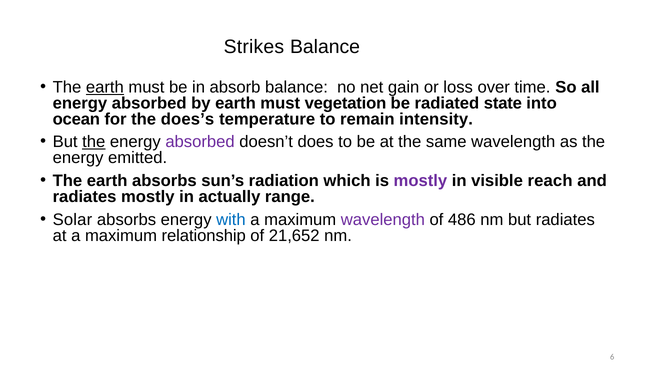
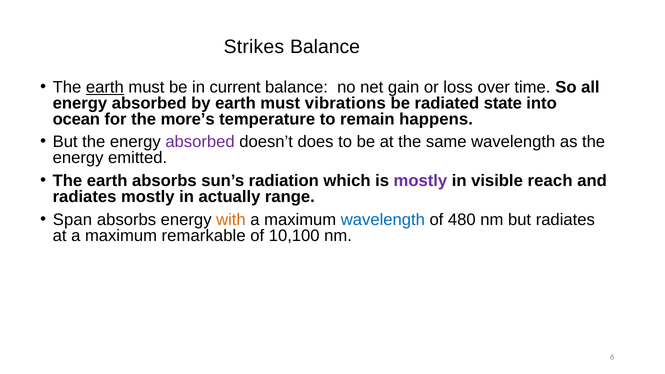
absorb: absorb -> current (235, 87)
vegetation: vegetation -> vibrations (345, 103)
does’s: does’s -> more’s (188, 119)
intensity: intensity -> happens (436, 119)
the underline: present -> none (94, 142)
Solar: Solar -> Span (72, 220)
with colour: blue -> orange (231, 220)
wavelength colour: purple -> blue (383, 220)
486: 486 -> 480 (462, 220)
relationship: relationship -> remarkable (204, 236)
21,652: 21,652 -> 10,100 (294, 236)
